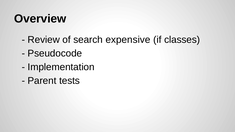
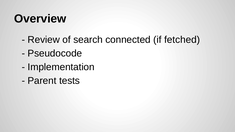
expensive: expensive -> connected (128, 40)
classes: classes -> fetched (182, 40)
